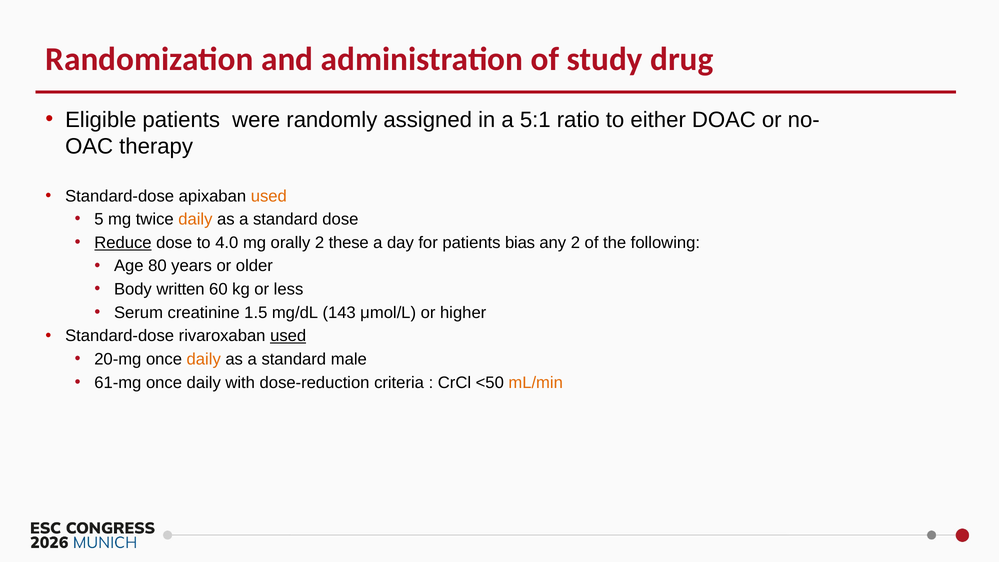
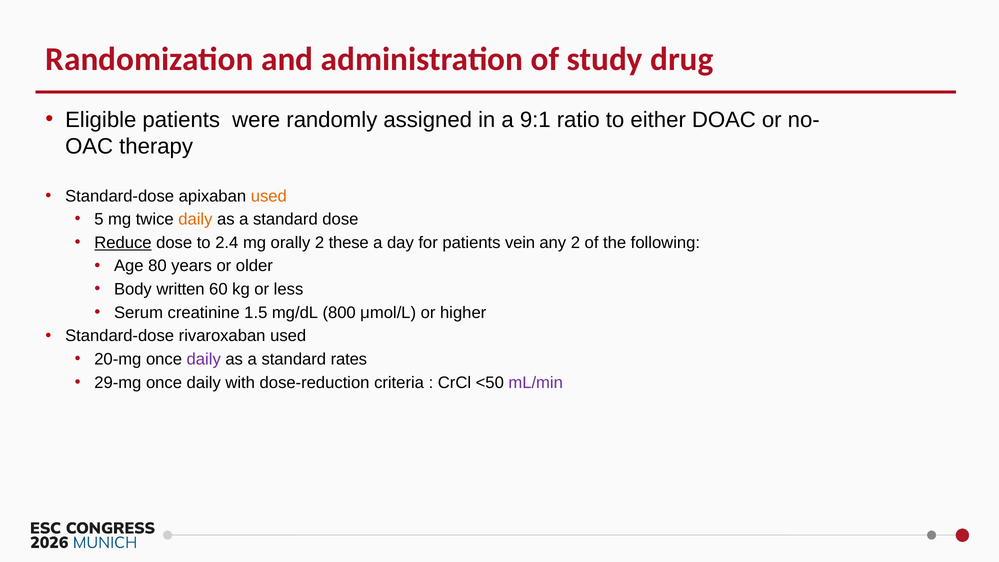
5:1: 5:1 -> 9:1 (535, 120)
4.0: 4.0 -> 2.4 (227, 243)
bias: bias -> vein (520, 243)
143: 143 -> 800 (339, 313)
used underline: present -> none (288, 336)
daily colour: orange -> purple (204, 359)
male: male -> rates (349, 359)
61-mg: 61-mg -> 29-mg (118, 383)
mL/min colour: orange -> purple (536, 383)
